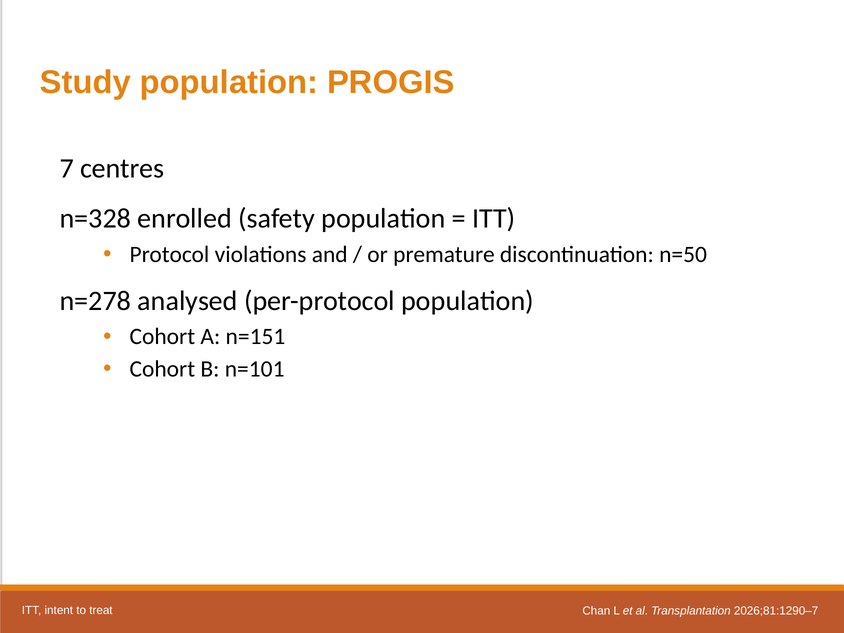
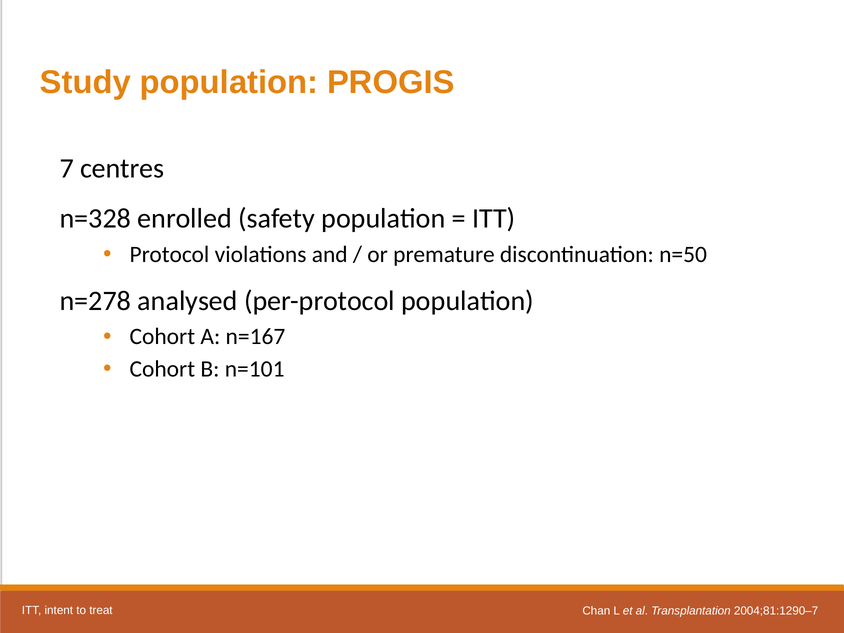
n=151: n=151 -> n=167 (255, 337)
2026;81:1290–7: 2026;81:1290–7 -> 2004;81:1290–7 (776, 611)
